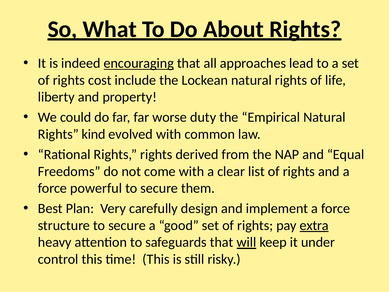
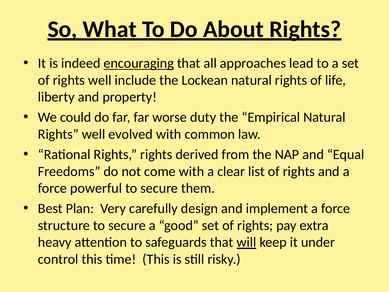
of rights cost: cost -> well (100, 80)
kind: kind -> well (94, 134)
extra underline: present -> none (314, 225)
